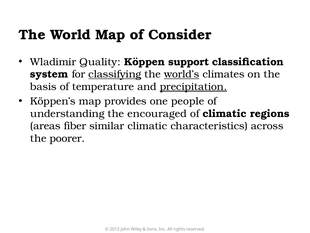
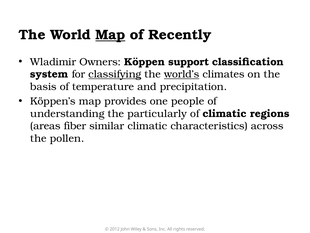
Map underline: none -> present (110, 35)
Consider: Consider -> Recently (180, 35)
Quality: Quality -> Owners (100, 62)
precipitation underline: present -> none (193, 87)
encouraged: encouraged -> particularly (157, 113)
poorer: poorer -> pollen (67, 138)
